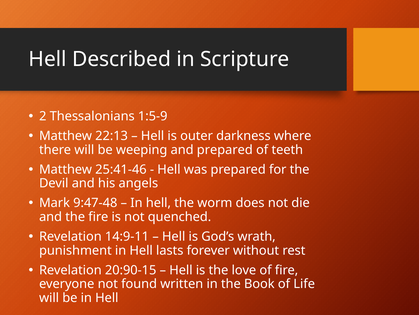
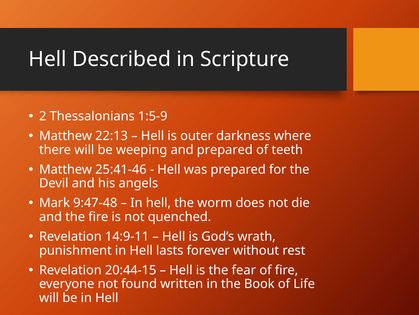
20:90-15: 20:90-15 -> 20:44-15 (131, 270)
love: love -> fear (244, 270)
